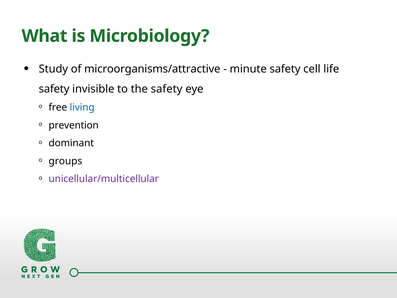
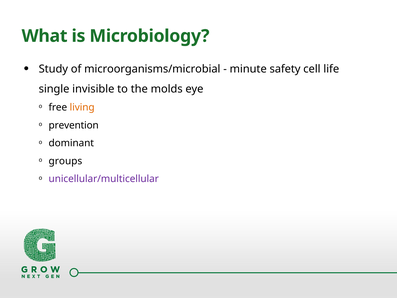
microorganisms/attractive: microorganisms/attractive -> microorganisms/microbial (152, 69)
safety: safety -> single (54, 89)
the safety: safety -> molds (167, 89)
living colour: blue -> orange (82, 107)
